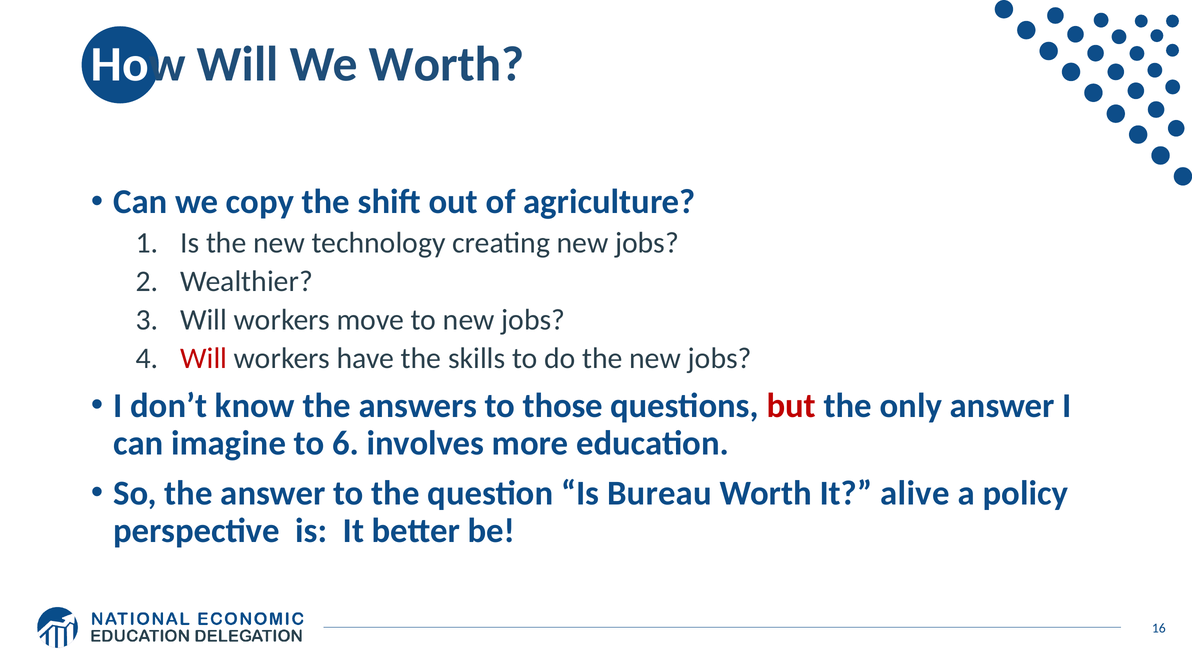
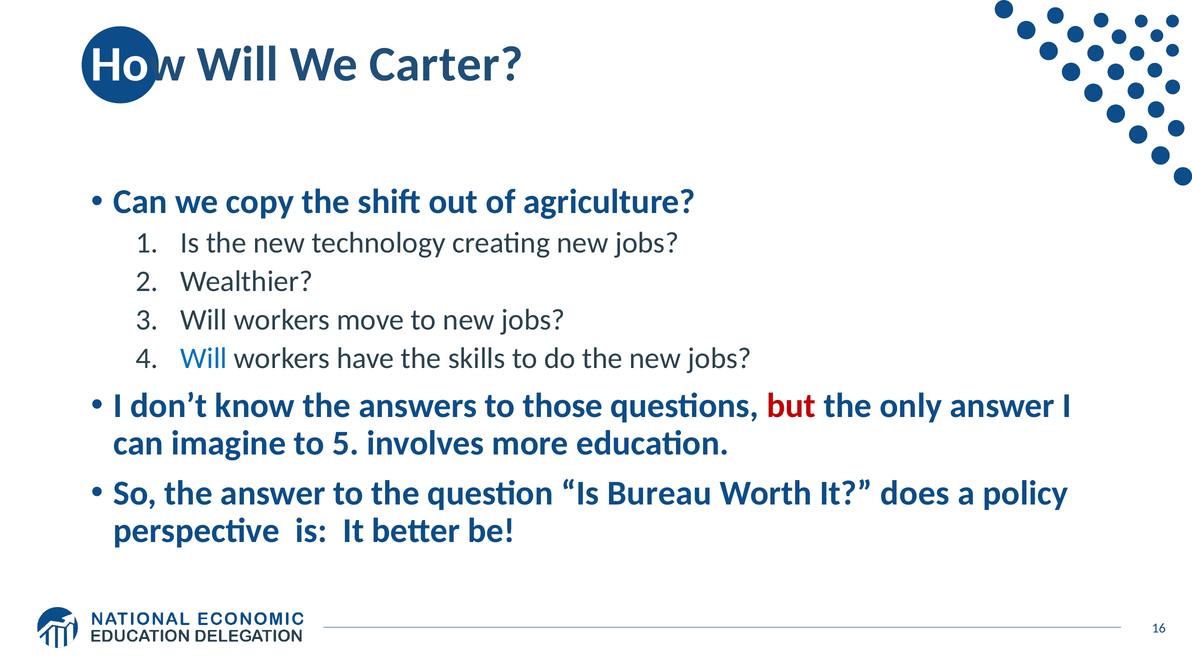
We Worth: Worth -> Carter (446, 64)
Will colour: red -> blue (204, 358)
6: 6 -> 5 (346, 443)
alive: alive -> does (915, 493)
